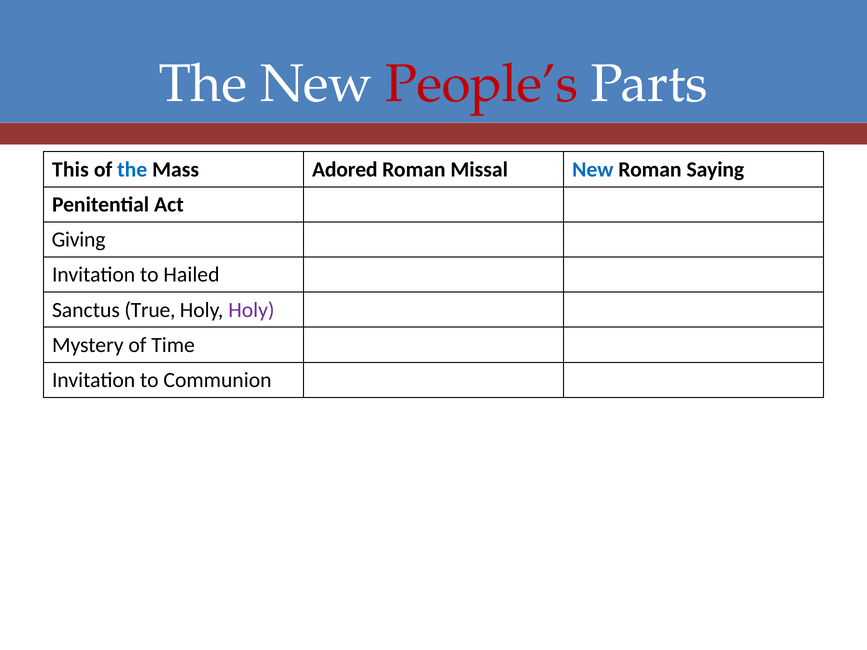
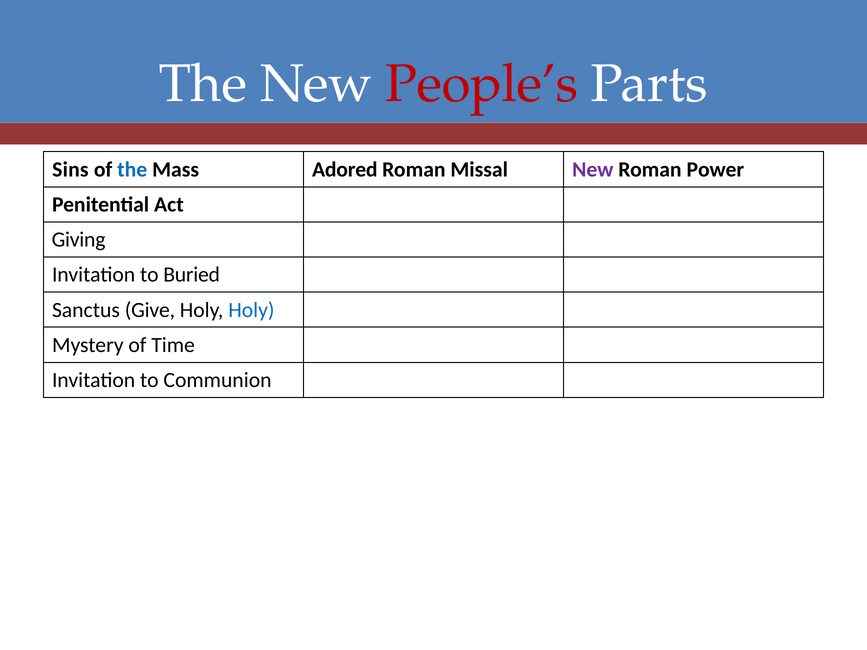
This: This -> Sins (70, 170)
New colour: blue -> purple (593, 170)
Saying: Saying -> Power (715, 170)
Hailed: Hailed -> Buried (192, 275)
True: True -> Give (150, 310)
Holy colour: purple -> blue (251, 310)
